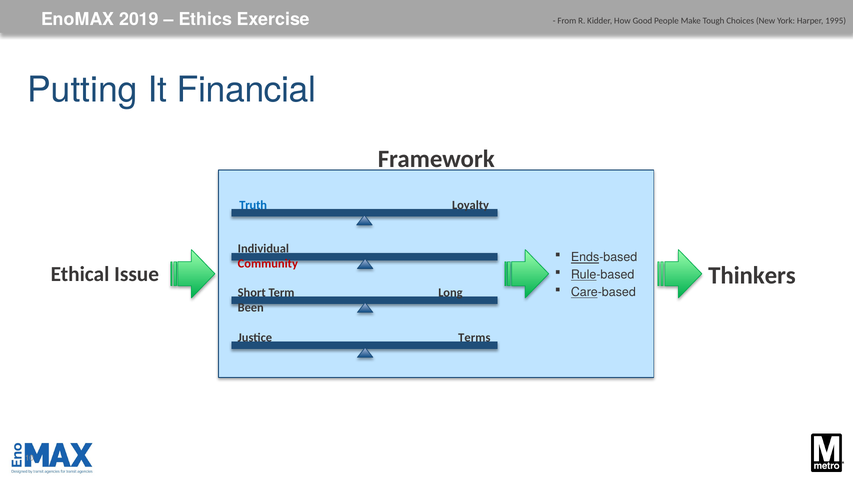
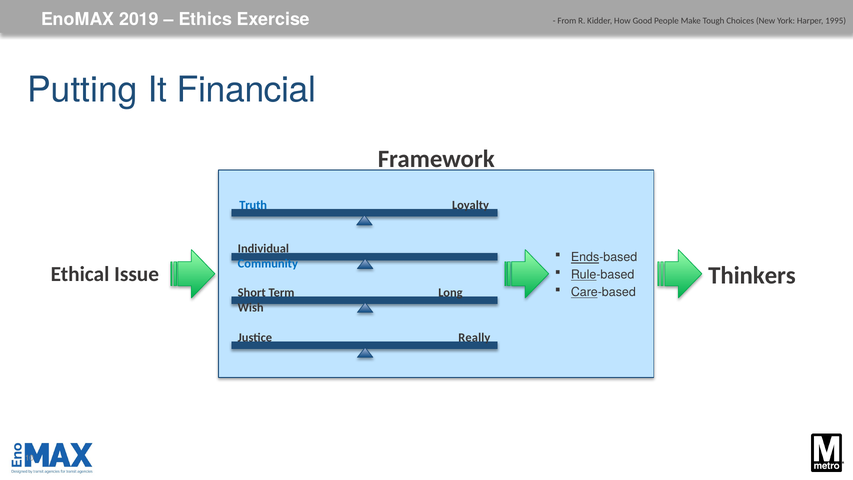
Community colour: red -> blue (268, 264)
Been: Been -> Wish (251, 307)
Terms: Terms -> Really (474, 337)
